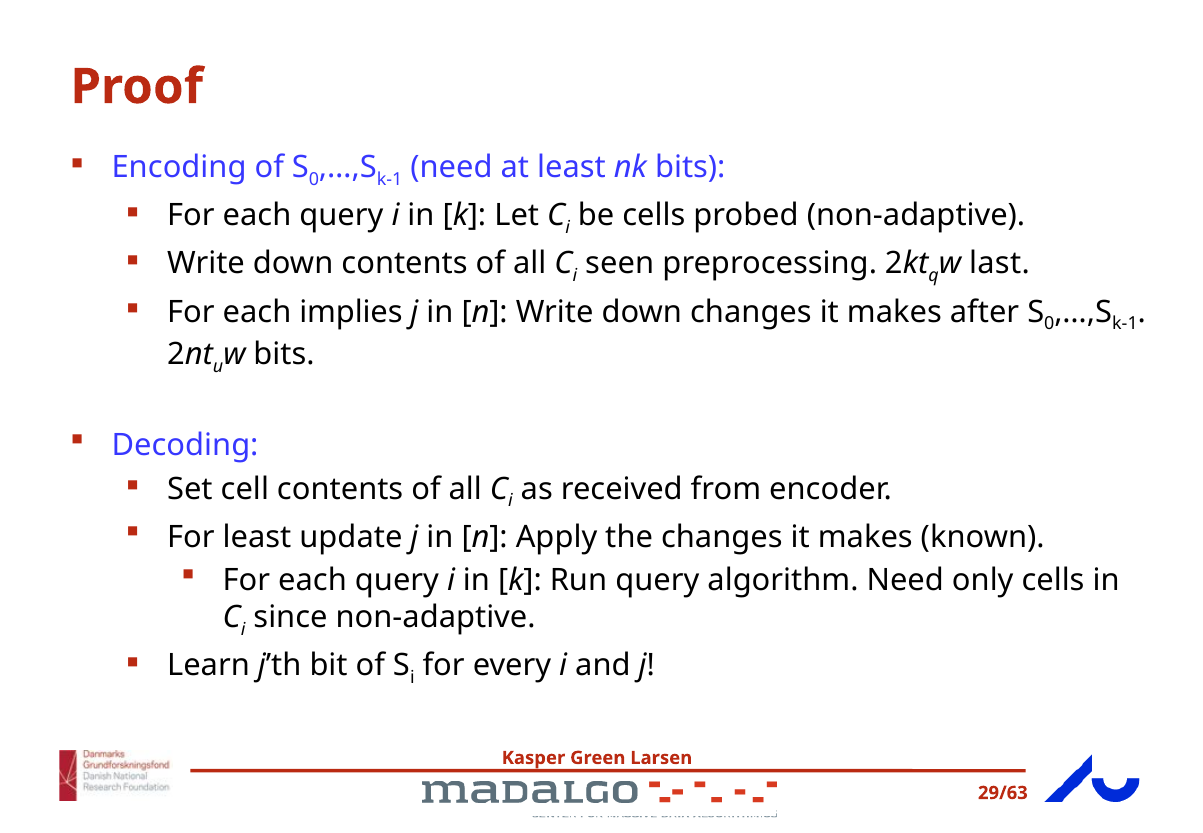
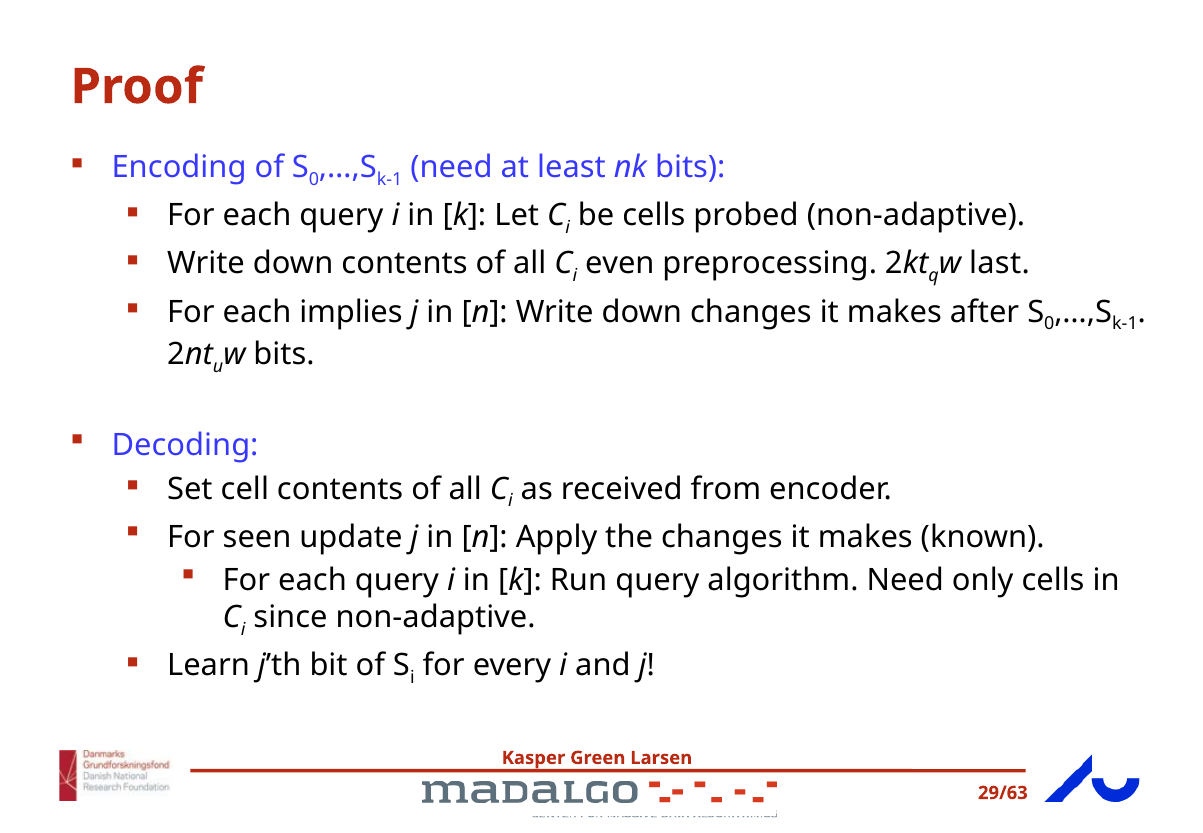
seen: seen -> even (620, 264)
For least: least -> seen (257, 537)
